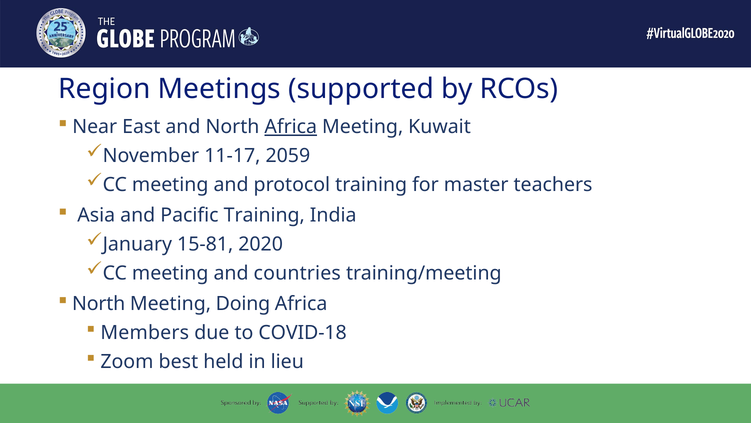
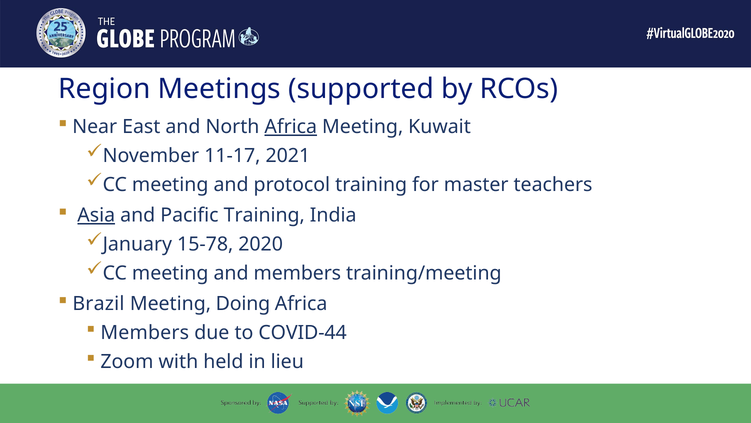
2059: 2059 -> 2021 (288, 156)
Asia underline: none -> present (96, 215)
15-81: 15-81 -> 15-78 (205, 244)
and countries: countries -> members (297, 273)
North: North -> Brazil (98, 303)
COVID-18: COVID-18 -> COVID-44 (303, 332)
best: best -> with (178, 361)
